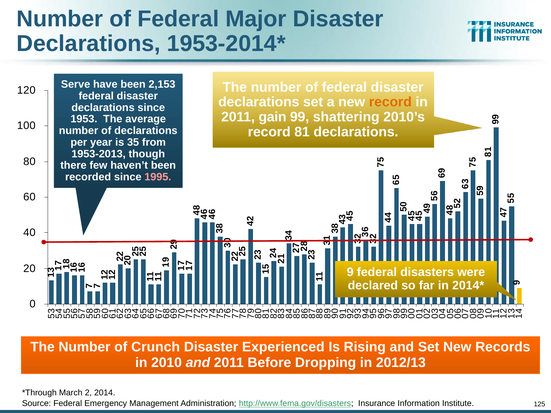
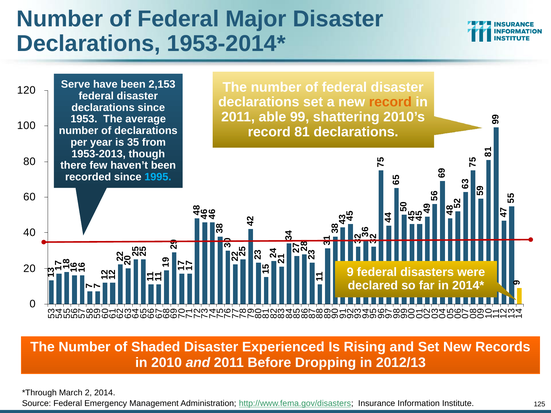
gain: gain -> able (272, 117)
1995 colour: pink -> light blue (158, 177)
Crunch: Crunch -> Shaded (156, 347)
